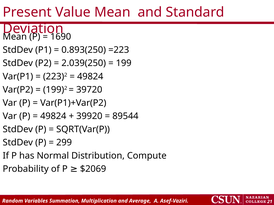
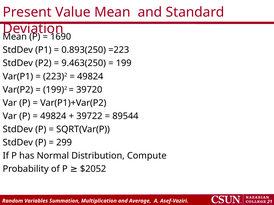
2.039(250: 2.039(250 -> 9.463(250 (84, 63)
39920: 39920 -> 39722 (89, 116)
$2069: $2069 -> $2052 (93, 169)
